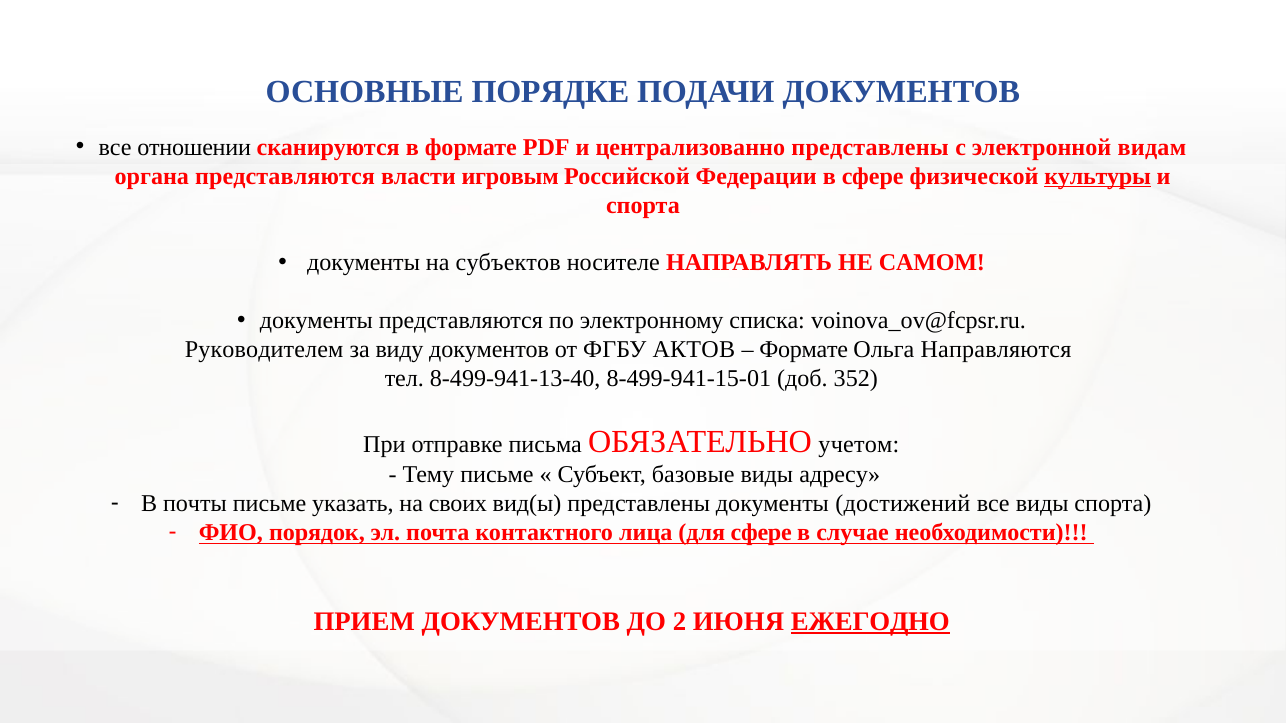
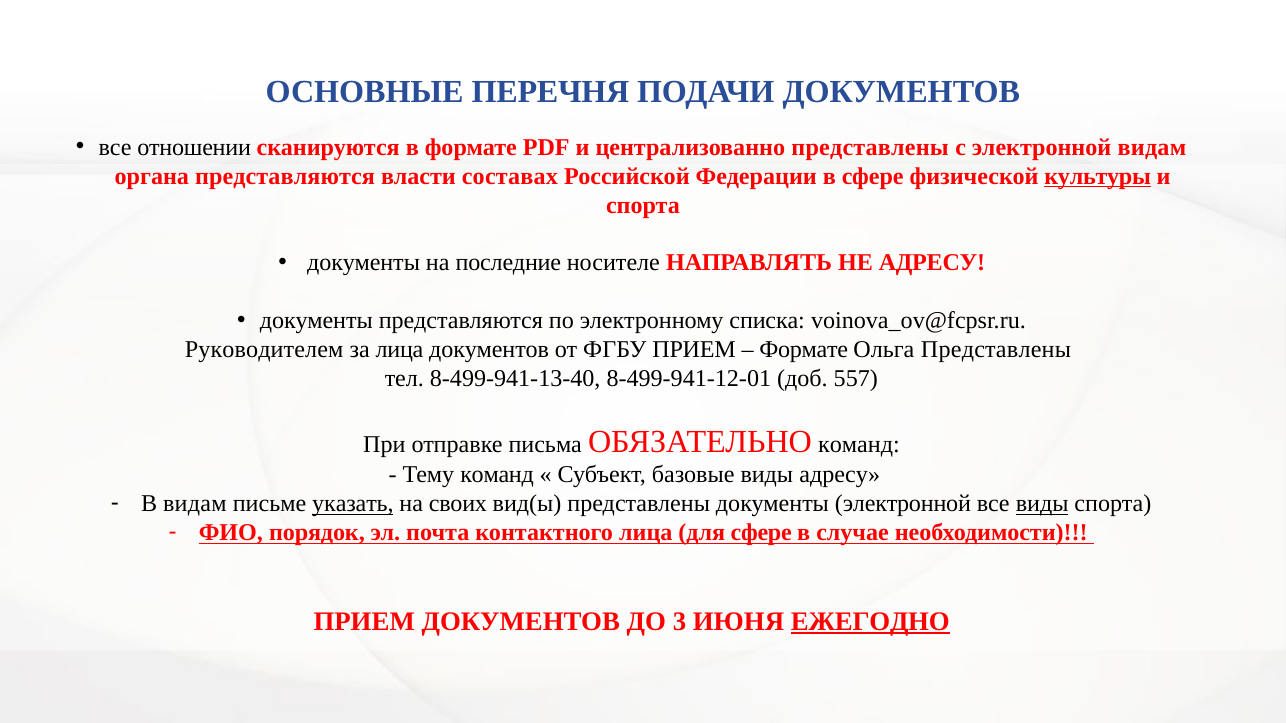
ПОРЯДКЕ: ПОРЯДКЕ -> ПЕРЕЧНЯ (550, 91)
игровым: игровым -> составах (510, 176)
субъектов: субъектов -> последние (508, 263)
НЕ САМОМ: САМОМ -> АДРЕСУ (932, 263)
за виду: виду -> лица (400, 350)
ФГБУ АКТОВ: АКТОВ -> ПРИЕМ (694, 350)
Ольга Направляются: Направляются -> Представлены (996, 350)
8-499-941-15-01: 8-499-941-15-01 -> 8-499-941-12-01 (689, 379)
352: 352 -> 557 (856, 379)
ОБЯЗАТЕЛЬНО учетом: учетом -> команд (859, 445)
Тему письме: письме -> команд (497, 475)
В почты: почты -> видам (195, 504)
указать underline: none -> present (353, 504)
документы достижений: достижений -> электронной (903, 504)
виды underline: none -> present (1042, 504)
2: 2 -> 3 (680, 622)
